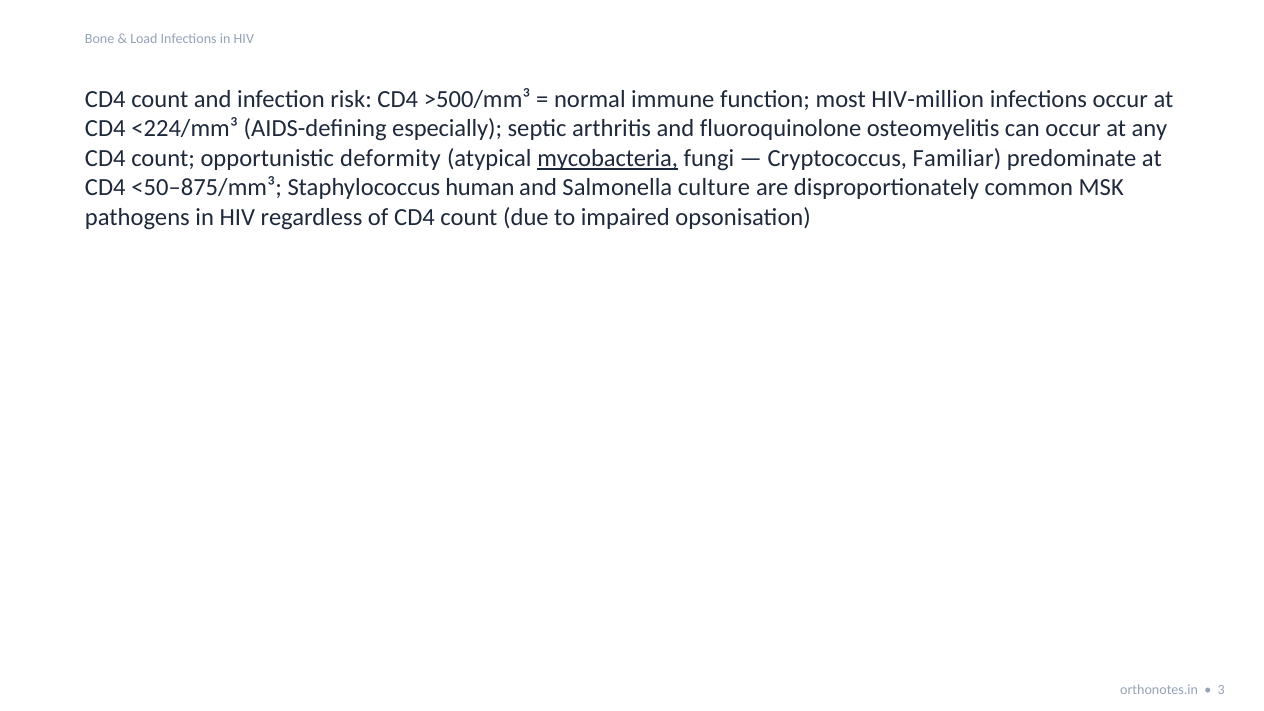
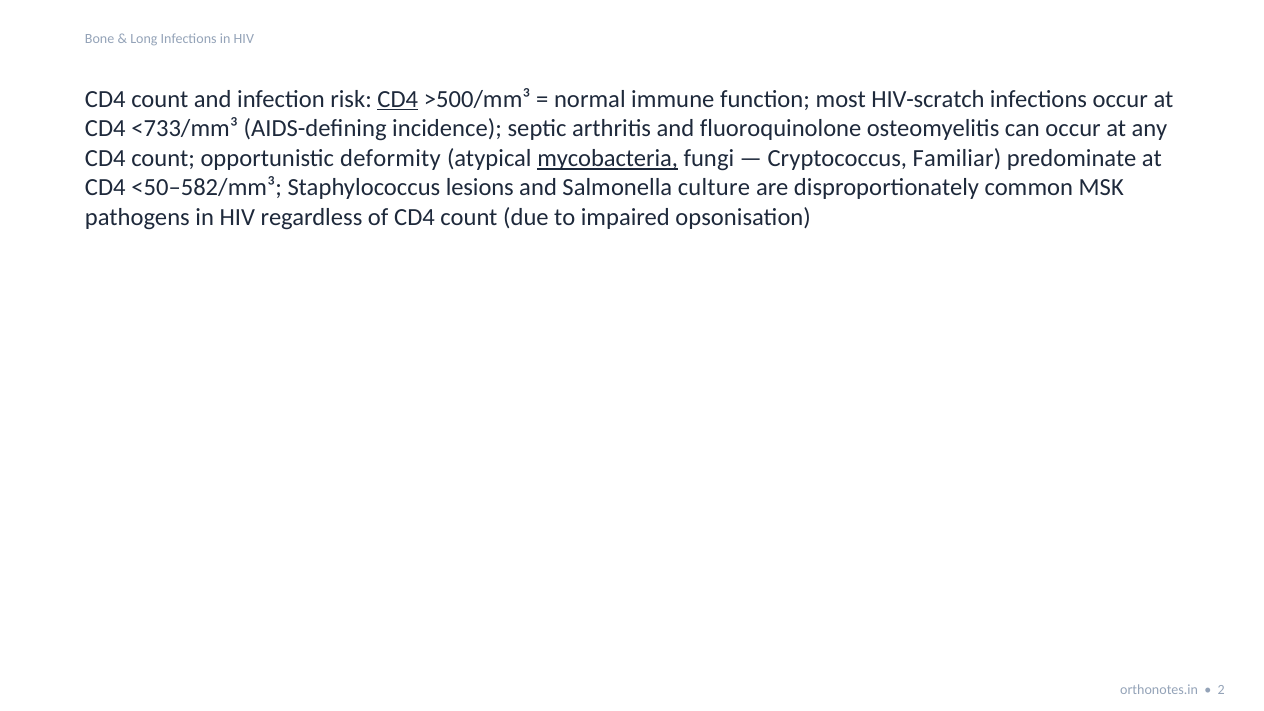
Load: Load -> Long (144, 39)
CD4 underline: none -> present (398, 99)
HIV-million: HIV-million -> HIV-scratch (928, 99)
<224/mm³: <224/mm³ -> <733/mm³ (185, 129)
especially: especially -> incidence (447, 129)
<50–875/mm³: <50–875/mm³ -> <50–582/mm³ (207, 188)
human: human -> lesions (480, 188)
3: 3 -> 2 (1221, 690)
